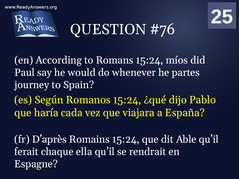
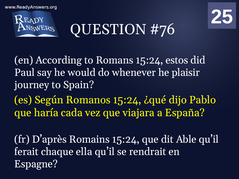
míos: míos -> estos (177, 60)
partes: partes -> plaisir (186, 73)
